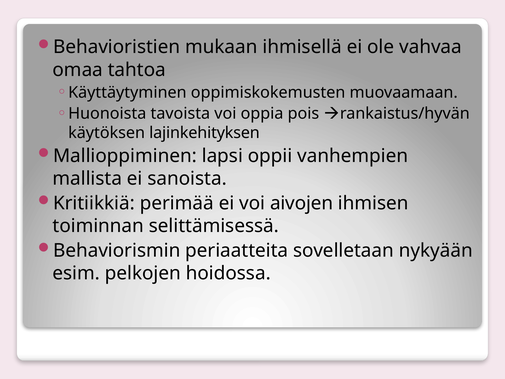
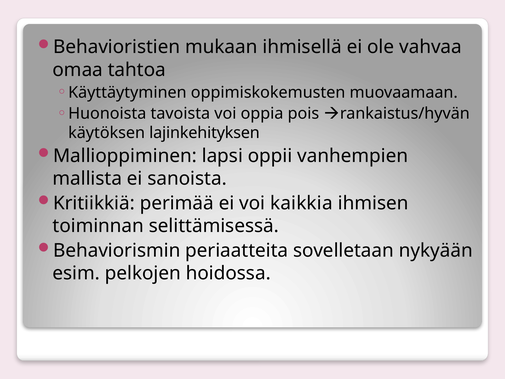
aivojen: aivojen -> kaikkia (301, 203)
